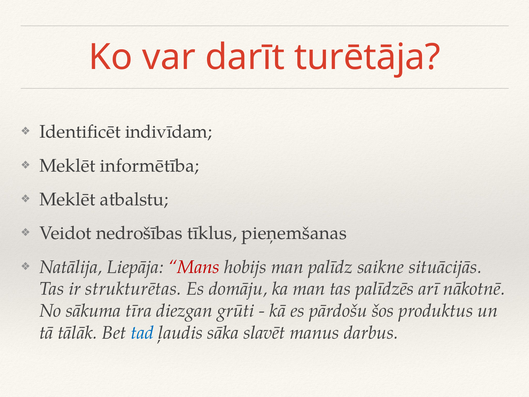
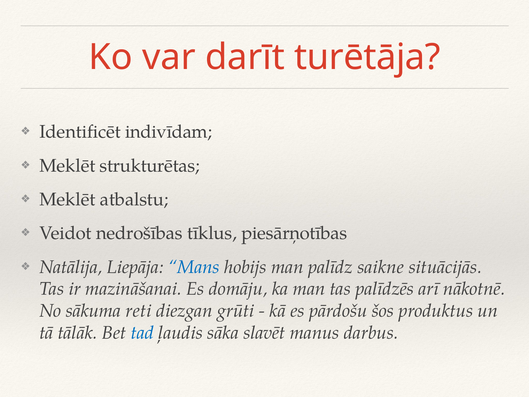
informētība: informētība -> strukturētas (150, 166)
pieņemšanas: pieņemšanas -> piesārņotības (294, 233)
Mans colour: red -> blue (194, 267)
strukturētas: strukturētas -> mazināšanai (133, 289)
tīra: tīra -> reti (139, 311)
